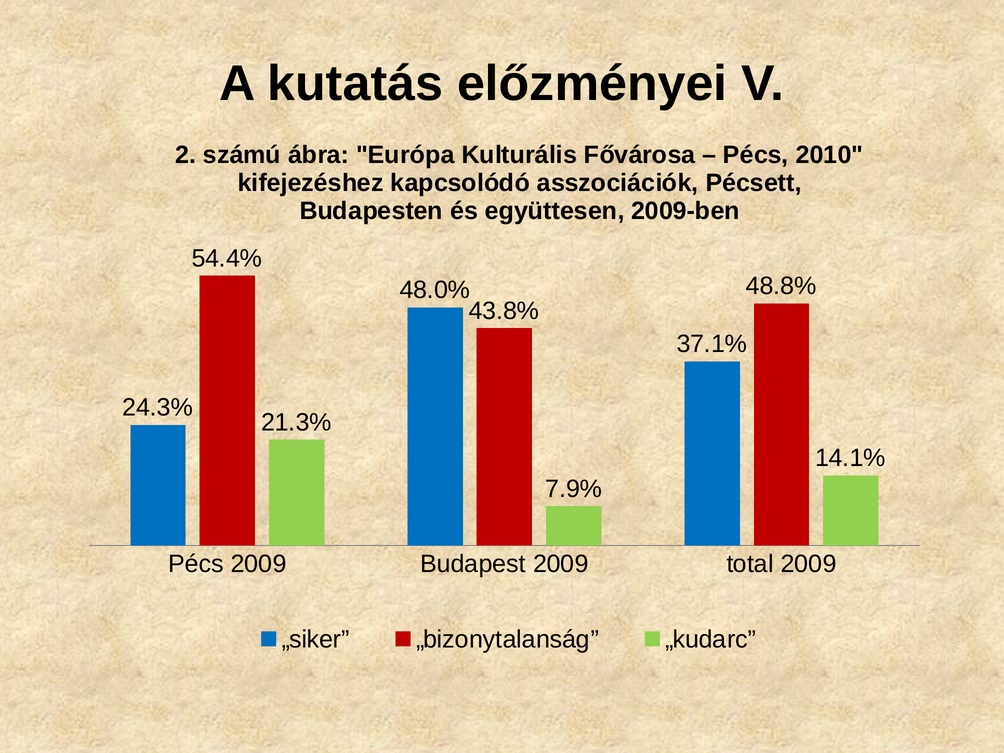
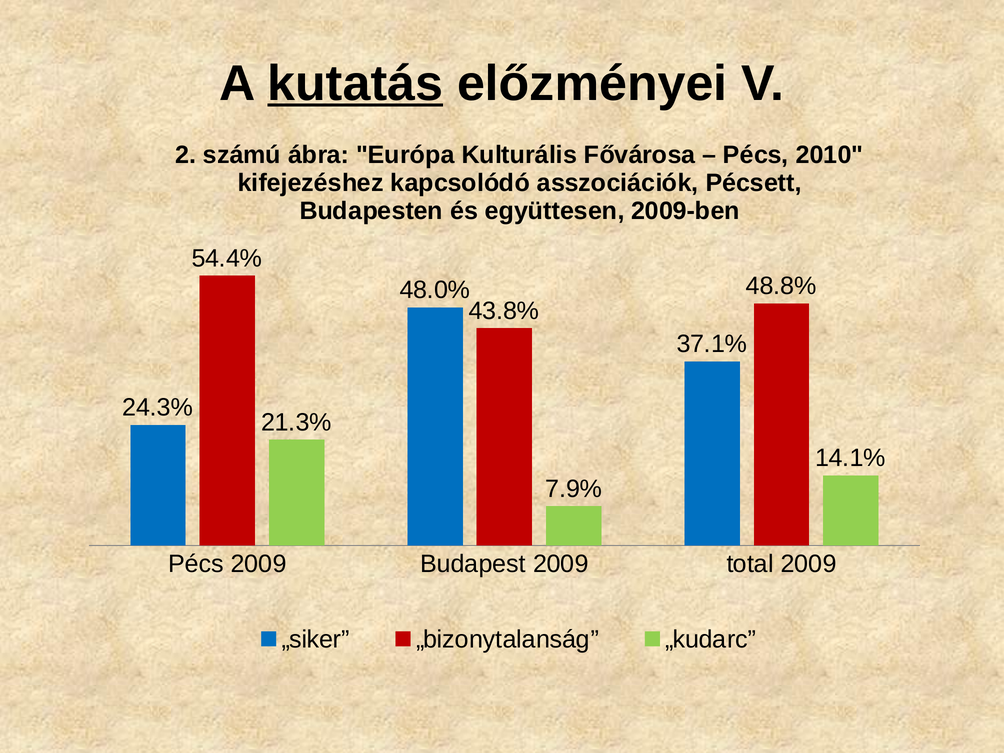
kutatás underline: none -> present (355, 84)
